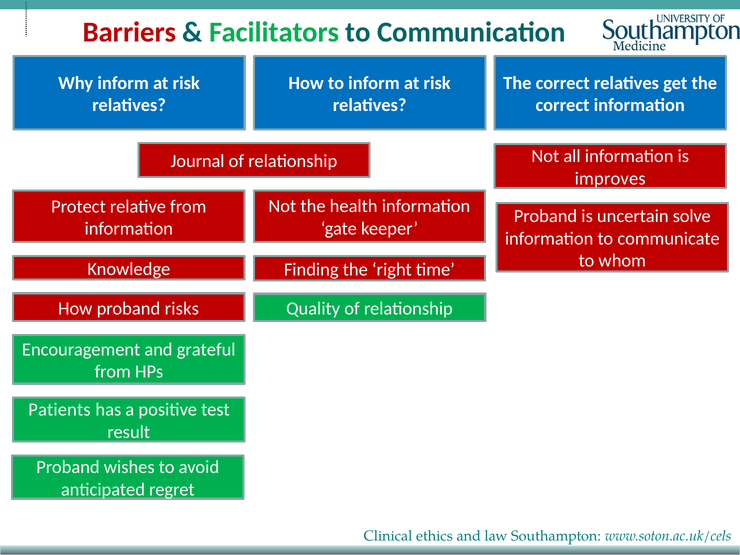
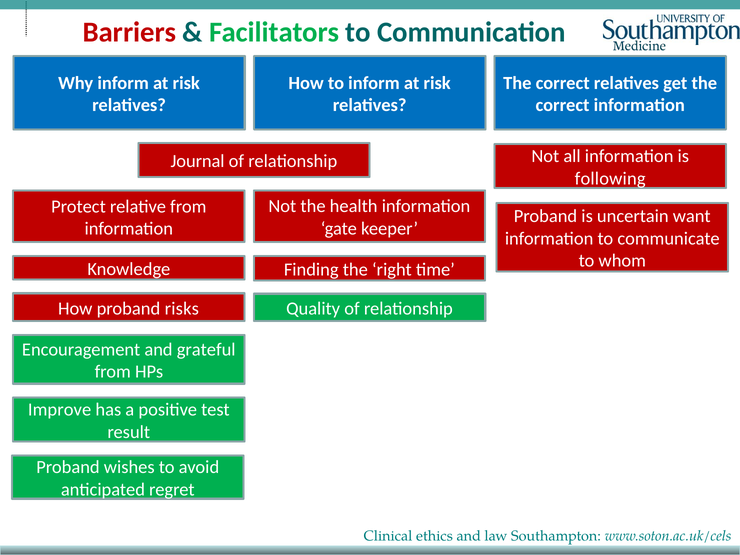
improves: improves -> following (610, 179)
solve: solve -> want (692, 216)
Patients: Patients -> Improve (60, 410)
